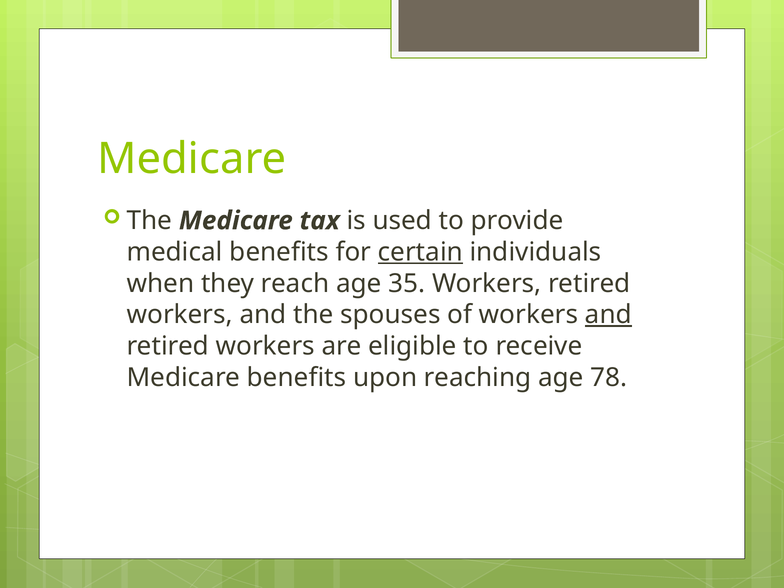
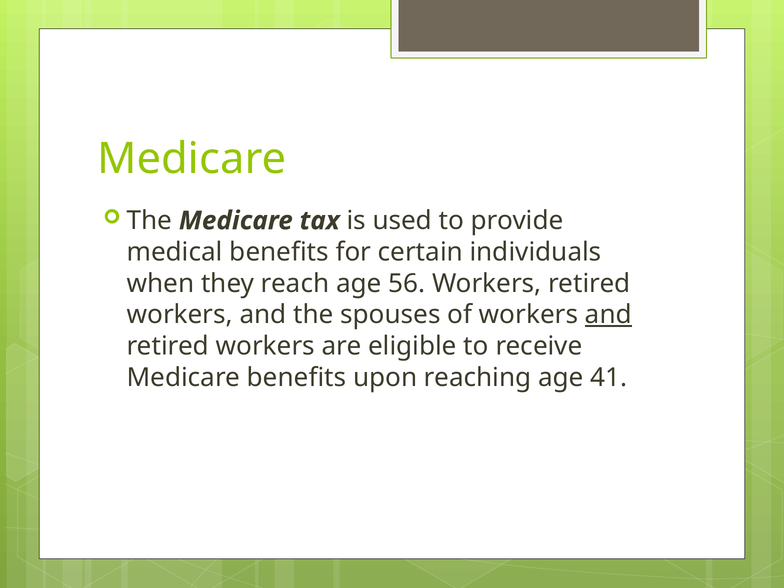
certain underline: present -> none (420, 252)
35: 35 -> 56 (407, 283)
78: 78 -> 41 (609, 377)
